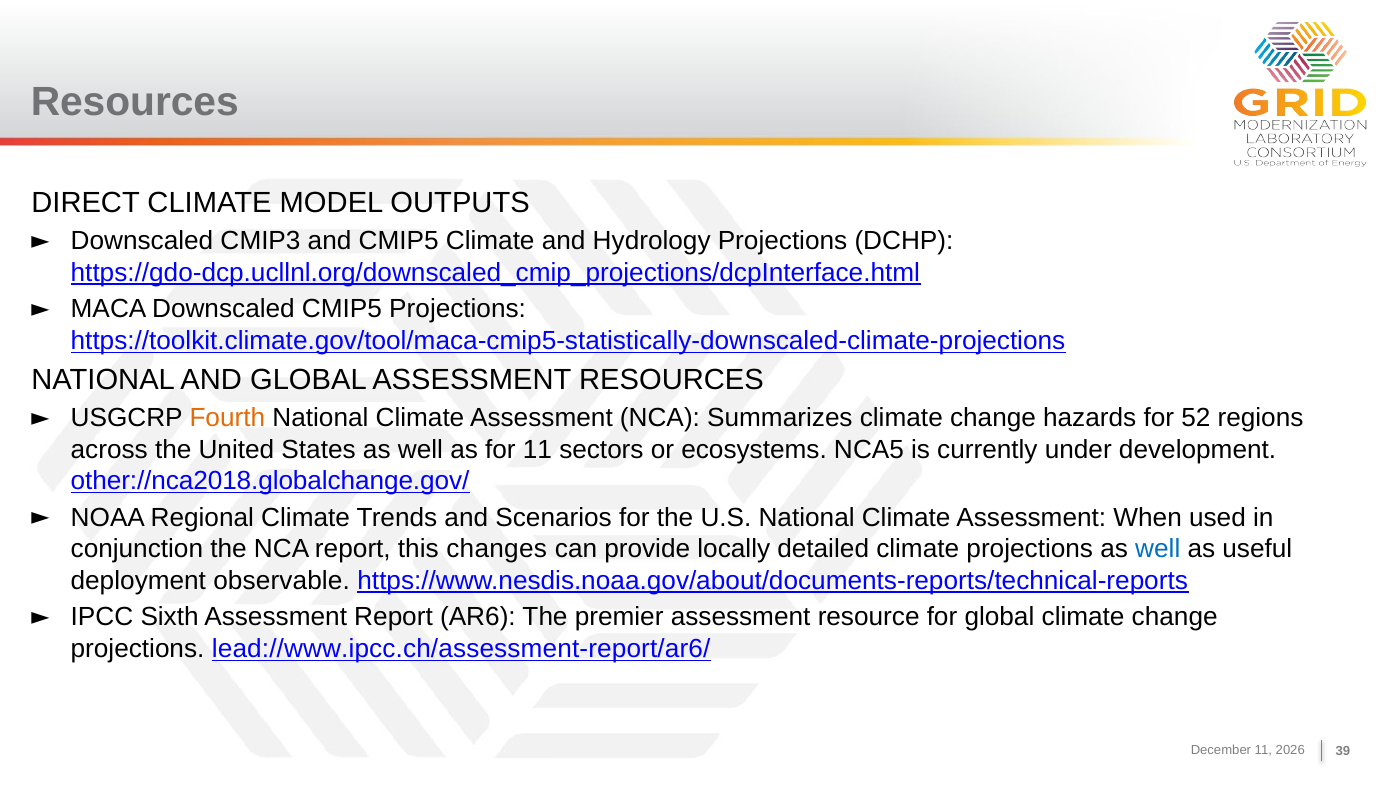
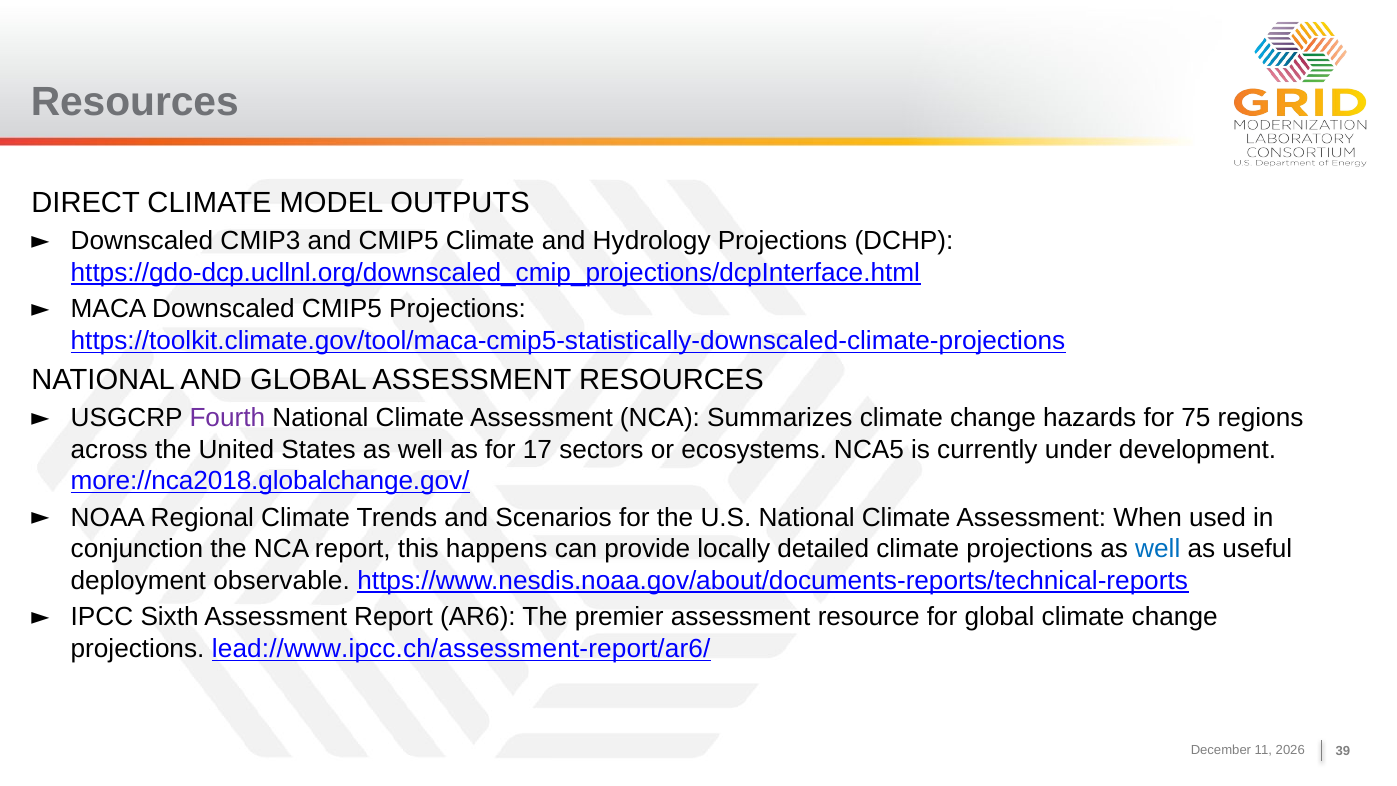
Fourth colour: orange -> purple (227, 418)
52: 52 -> 75 (1196, 418)
for 11: 11 -> 17 (537, 449)
other://nca2018.globalchange.gov/: other://nca2018.globalchange.gov/ -> more://nca2018.globalchange.gov/ (270, 481)
changes: changes -> happens (497, 549)
